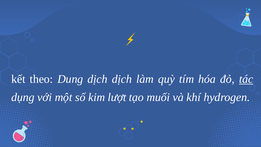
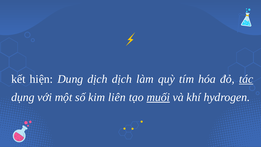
theo: theo -> hiện (41, 79)
lượt: lượt -> liên (117, 97)
muối underline: none -> present (158, 97)
